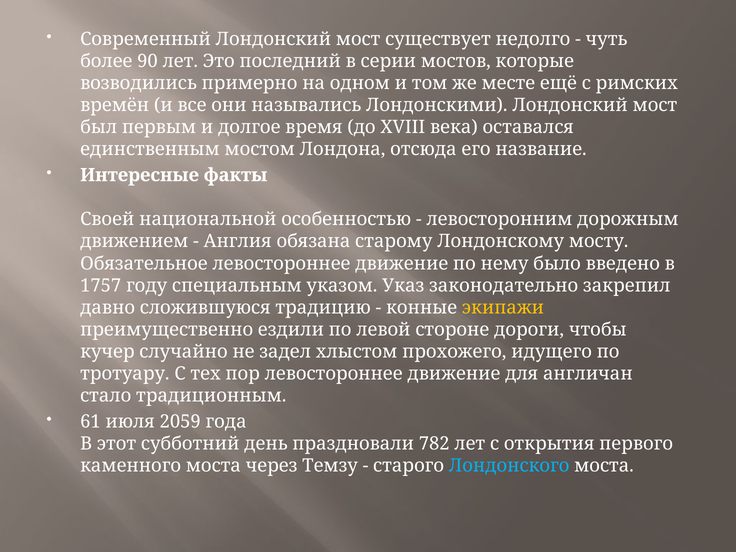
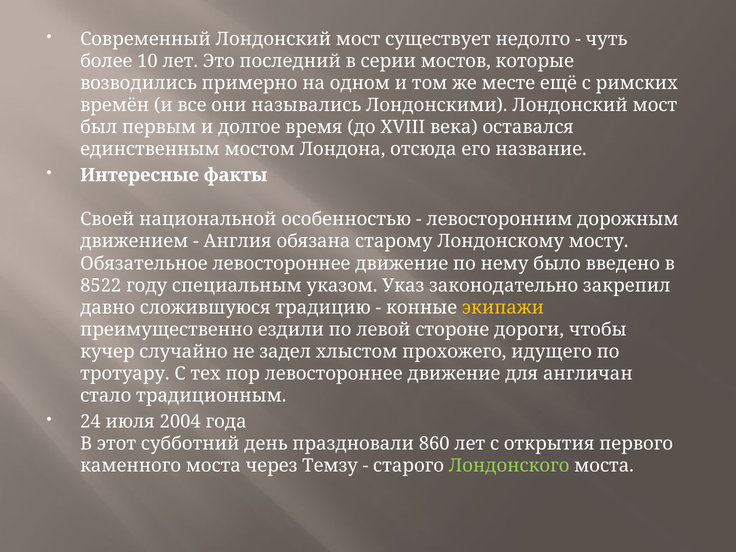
90: 90 -> 10 (147, 61)
1757: 1757 -> 8522 (101, 286)
61: 61 -> 24 (90, 422)
2059: 2059 -> 2004 (180, 422)
782: 782 -> 860 (434, 444)
Лондонского colour: light blue -> light green (509, 466)
